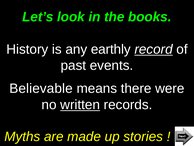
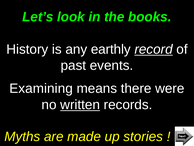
Believable: Believable -> Examining (41, 88)
